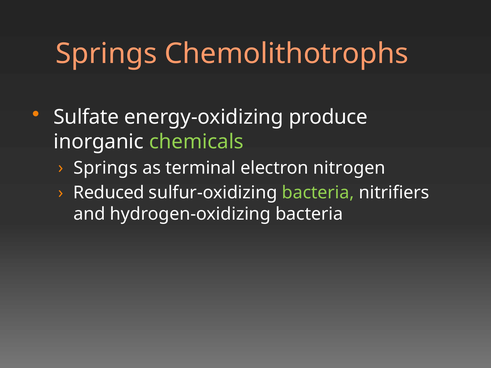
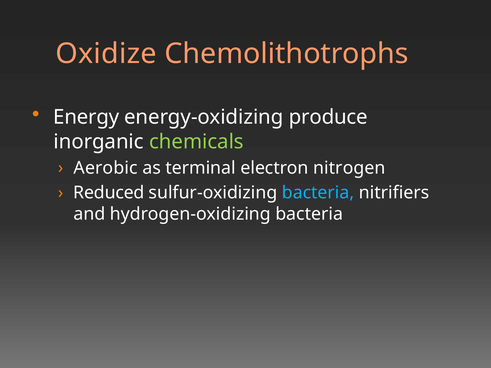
Springs: Springs -> Oxidize (106, 54)
Sulfate: Sulfate -> Energy (86, 117)
Springs: Springs -> Aerobic (106, 168)
bacteria colour: light green -> light blue (318, 193)
